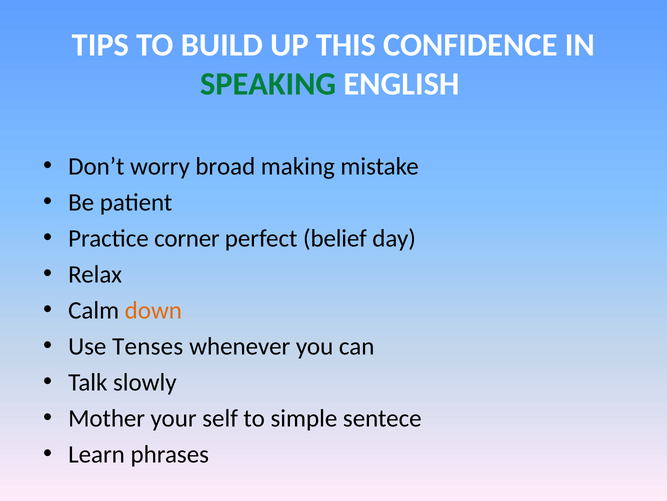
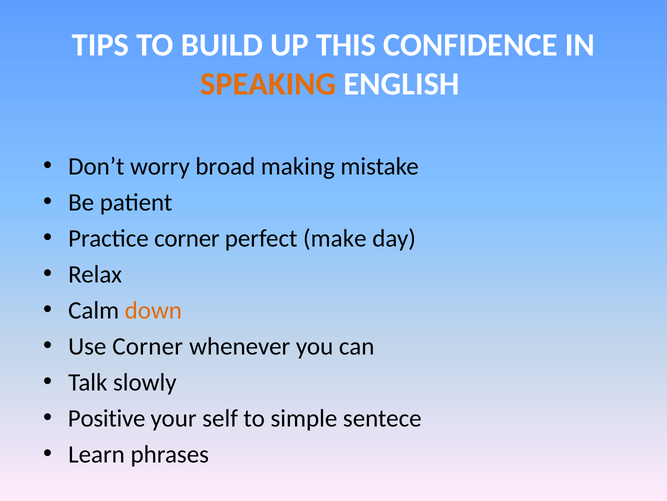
SPEAKING colour: green -> orange (268, 84)
belief: belief -> make (335, 238)
Use Tenses: Tenses -> Corner (148, 346)
Mother: Mother -> Positive (107, 418)
